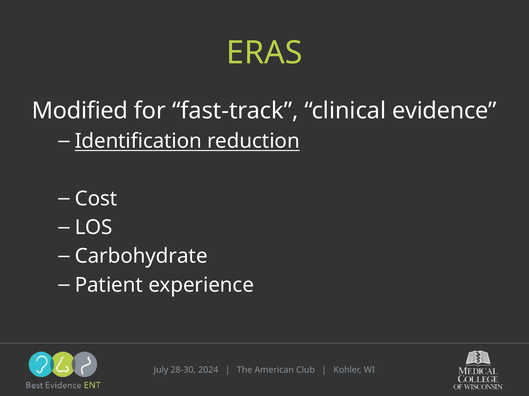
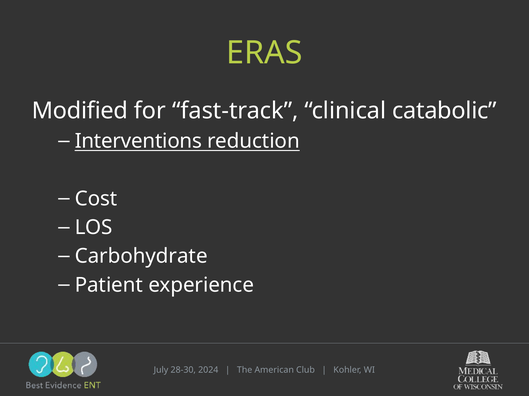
evidence: evidence -> catabolic (444, 111)
Identification: Identification -> Interventions (138, 141)
